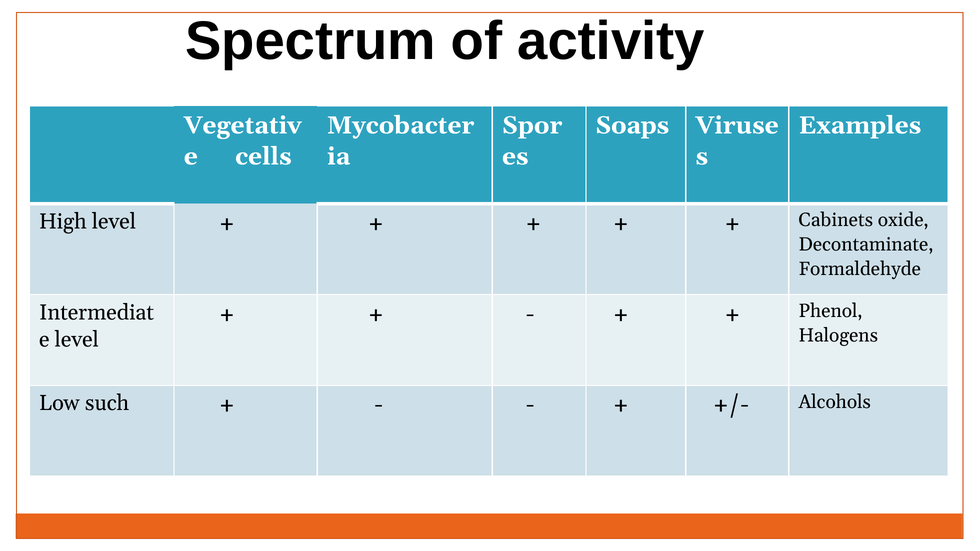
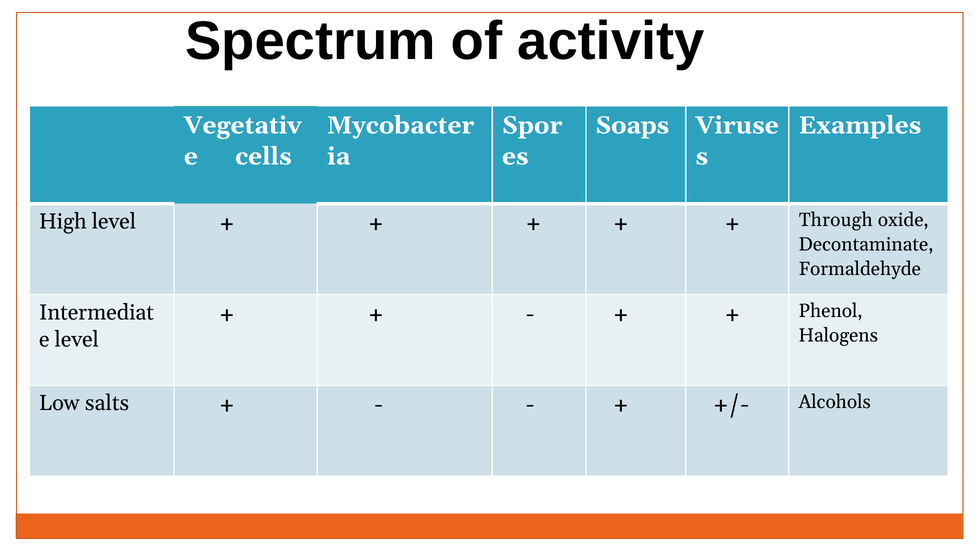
Cabinets: Cabinets -> Through (836, 220)
such: such -> salts (107, 403)
